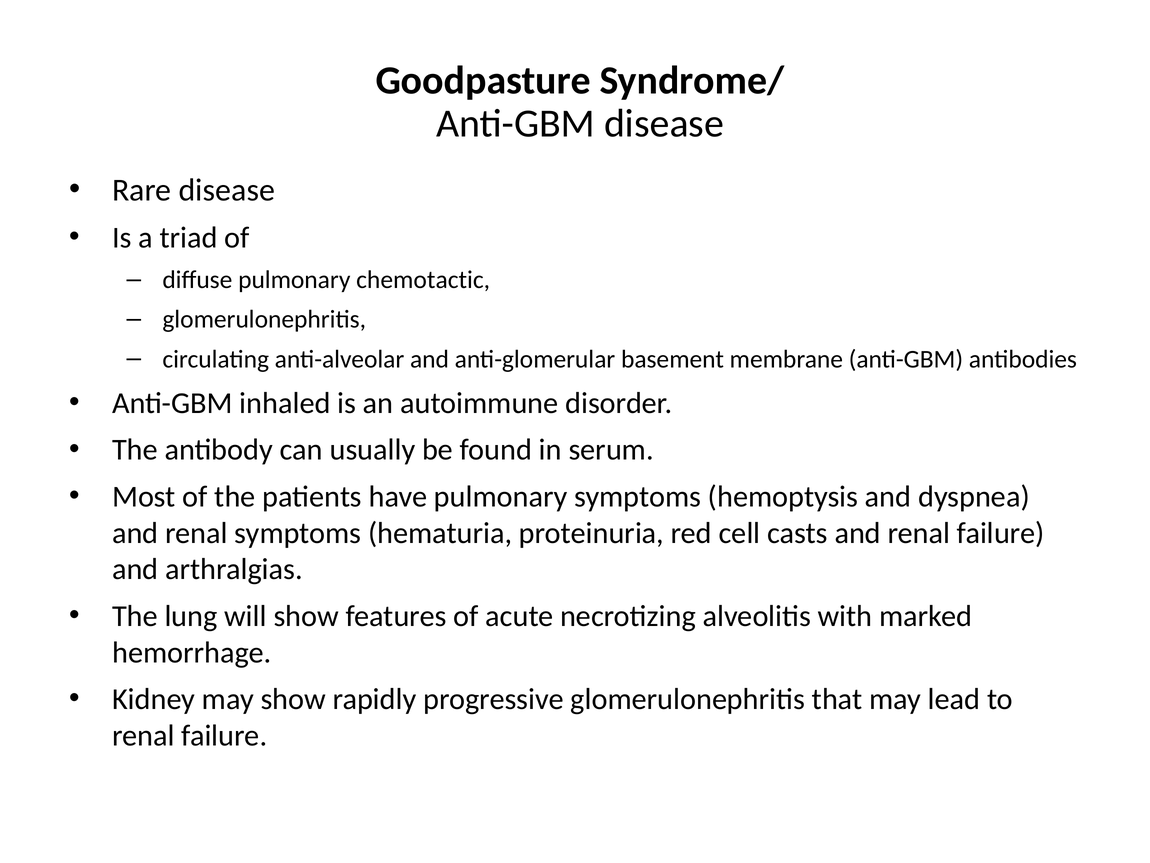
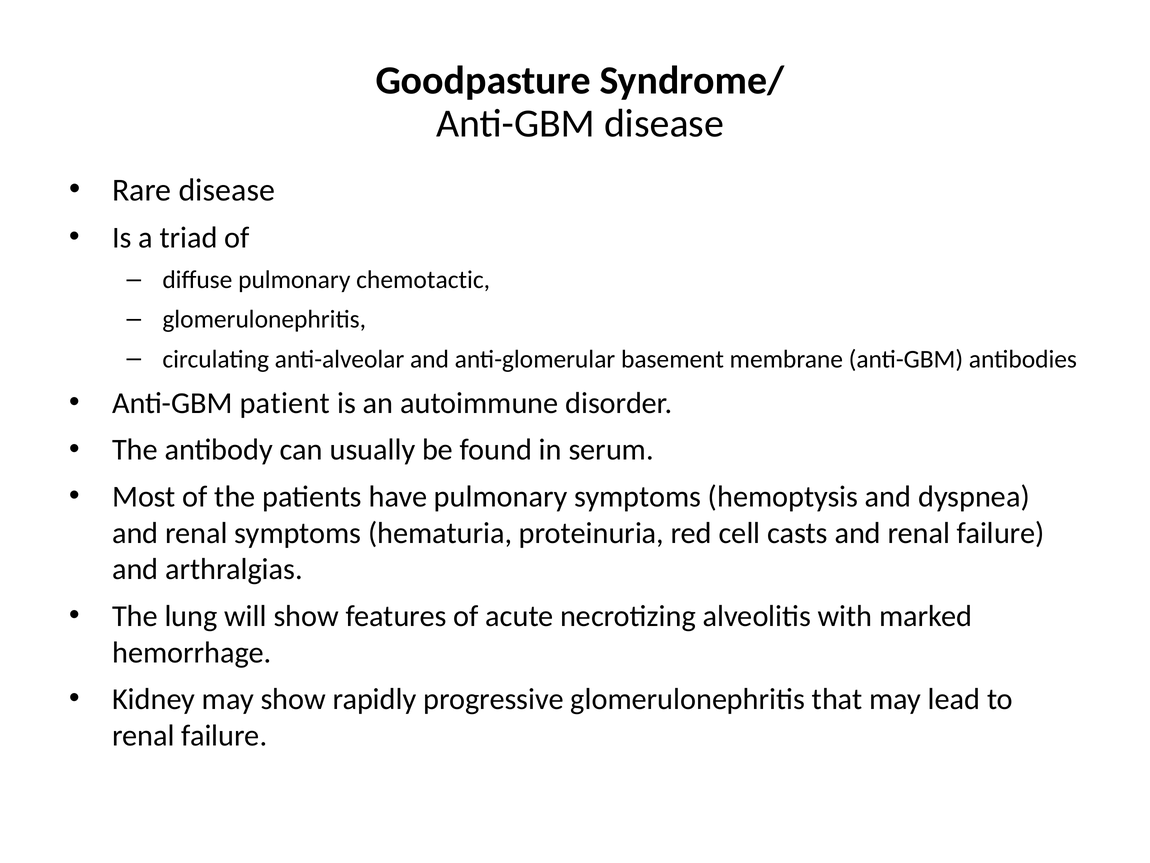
inhaled: inhaled -> patient (285, 403)
